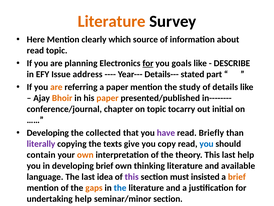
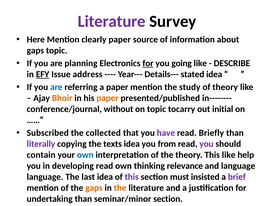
Literature colour: orange -> purple (112, 21)
clearly which: which -> paper (120, 39)
read: read -> gaps (35, 50)
goals: goals -> going (182, 63)
EFY underline: none -> present (43, 74)
stated part: part -> idea (214, 74)
are colour: orange -> blue (56, 87)
of details: details -> theory (225, 87)
chapter: chapter -> without (119, 109)
Developing: Developing -> Subscribed (48, 133)
texts give: give -> idea (132, 144)
copy: copy -> from (167, 144)
you colour: blue -> purple (207, 144)
own colour: orange -> blue (85, 155)
This last: last -> like (229, 155)
developing brief: brief -> read (105, 165)
thinking literature: literature -> relevance (185, 165)
and available: available -> language (238, 165)
brief colour: orange -> purple (237, 176)
the colour: blue -> orange (120, 187)
undertaking help: help -> than (83, 198)
